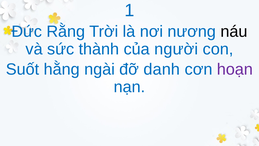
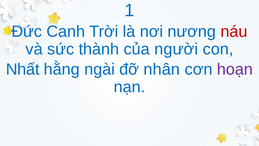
Rằng: Rằng -> Canh (66, 32)
náu colour: black -> red (234, 32)
Suốt: Suốt -> Nhất (23, 69)
danh: danh -> nhân (162, 69)
